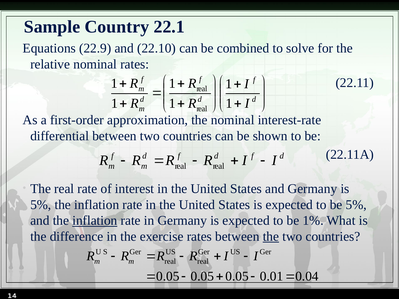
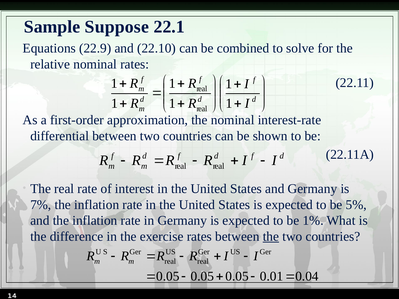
Country: Country -> Suppose (117, 27)
5%: 5% -> 7% (41, 205)
inflation underline: present -> none (95, 221)
